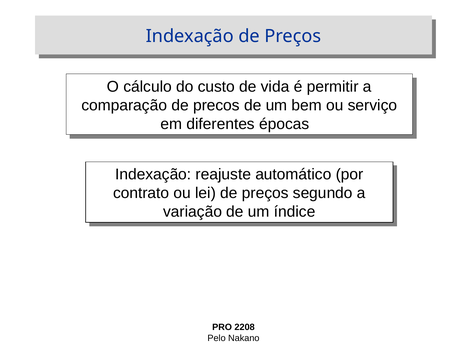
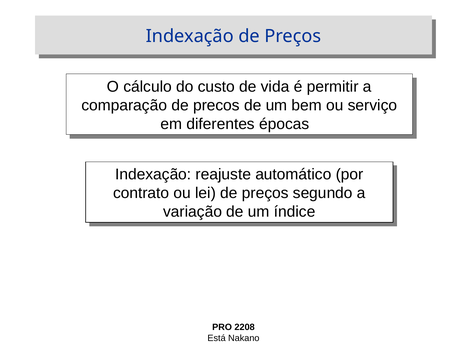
Pelo: Pelo -> Está (217, 338)
